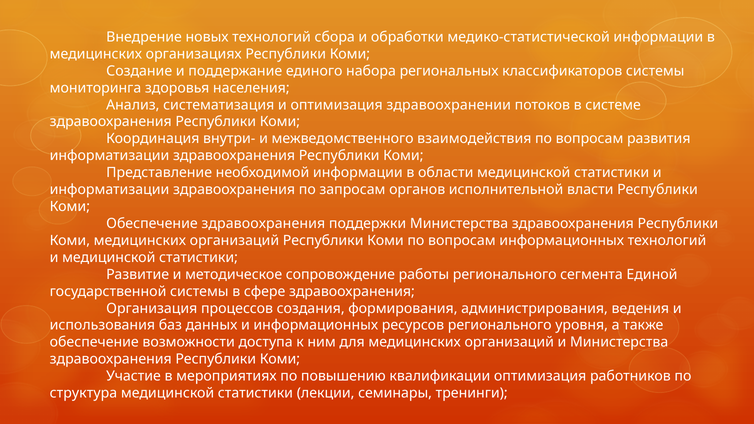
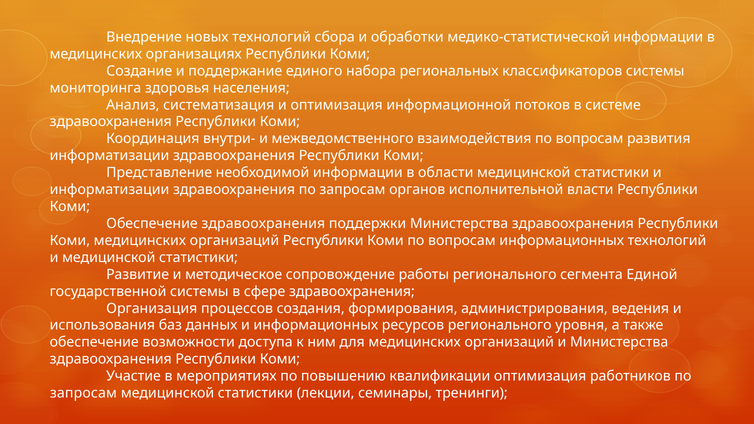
здравоохранении: здравоохранении -> информационной (449, 105)
структура: структура -> запросам (83, 393)
